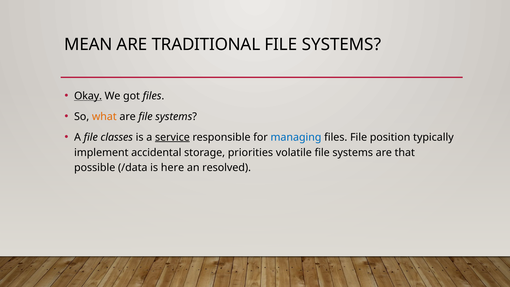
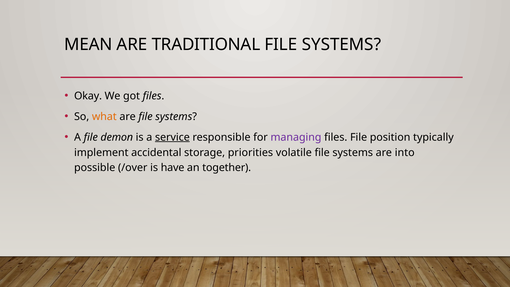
Okay underline: present -> none (88, 96)
classes: classes -> demon (117, 137)
managing colour: blue -> purple (296, 137)
that: that -> into (405, 152)
/data: /data -> /over (133, 168)
here: here -> have (173, 168)
resolved: resolved -> together (227, 168)
